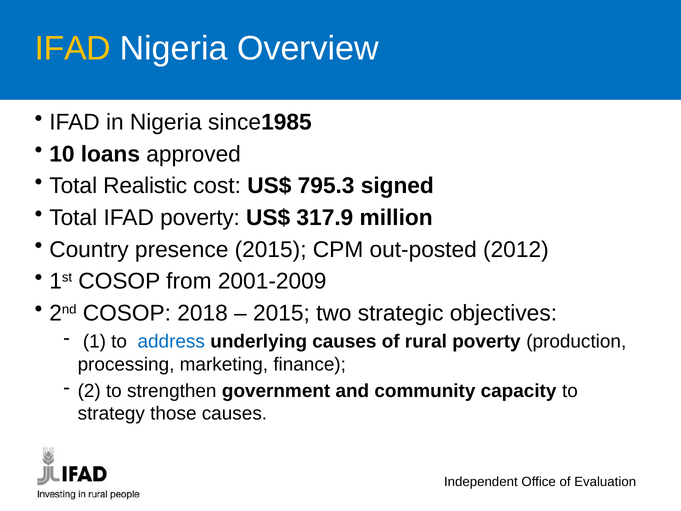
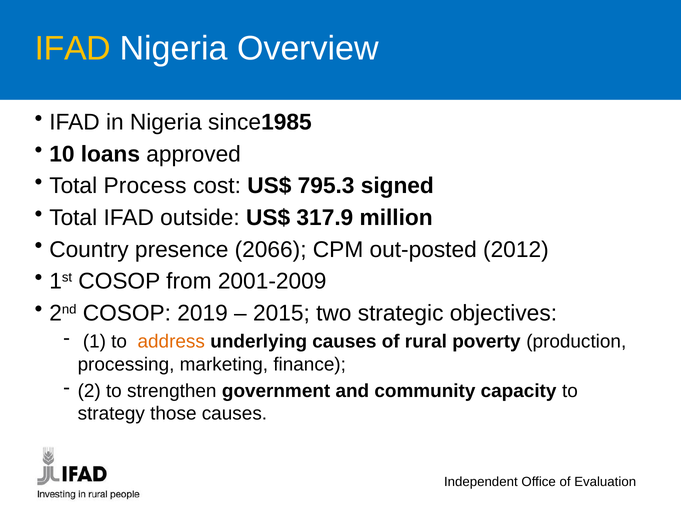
Realistic: Realistic -> Process (145, 186)
IFAD poverty: poverty -> outside (200, 218)
presence 2015: 2015 -> 2066 (271, 249)
2018: 2018 -> 2019 (203, 313)
address colour: blue -> orange (171, 341)
